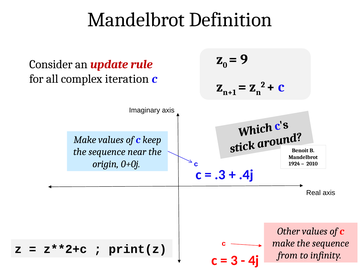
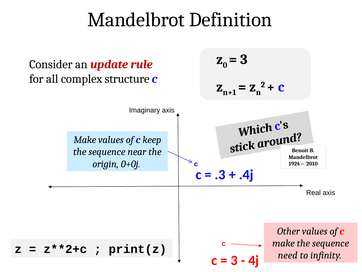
9: 9 -> 3 (244, 59)
iteration: iteration -> structure (127, 79)
from: from -> need (288, 255)
